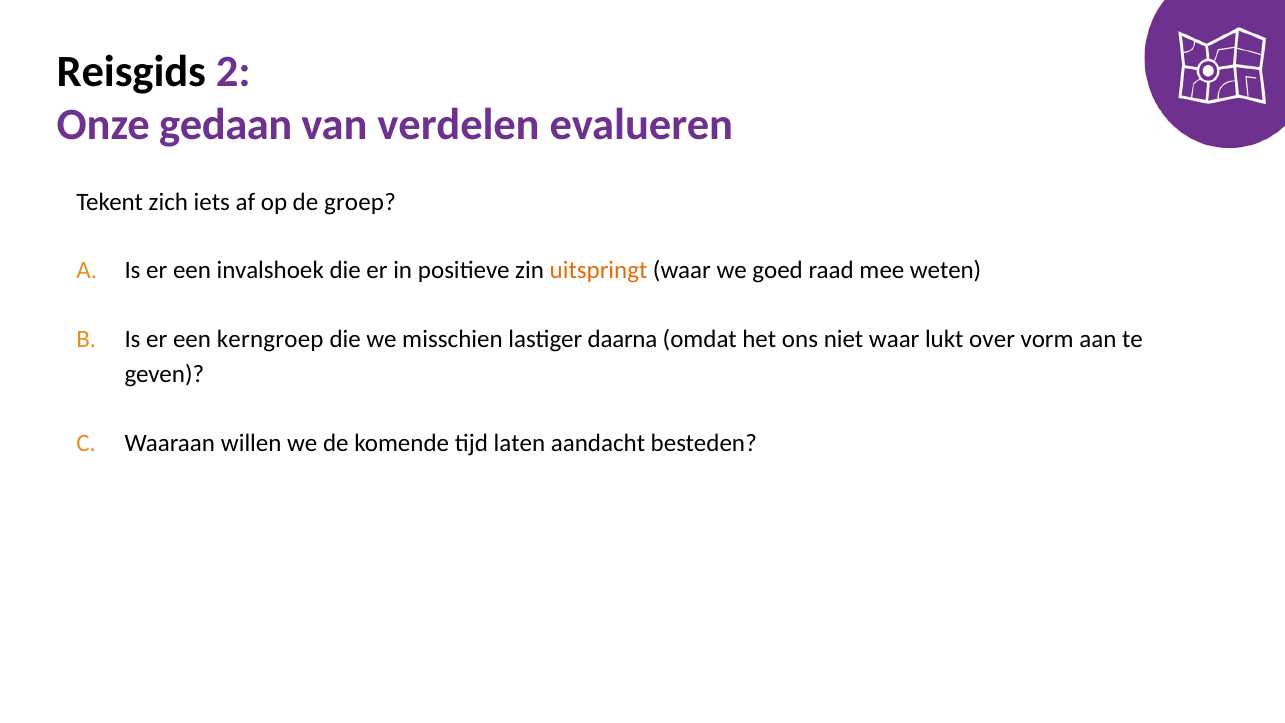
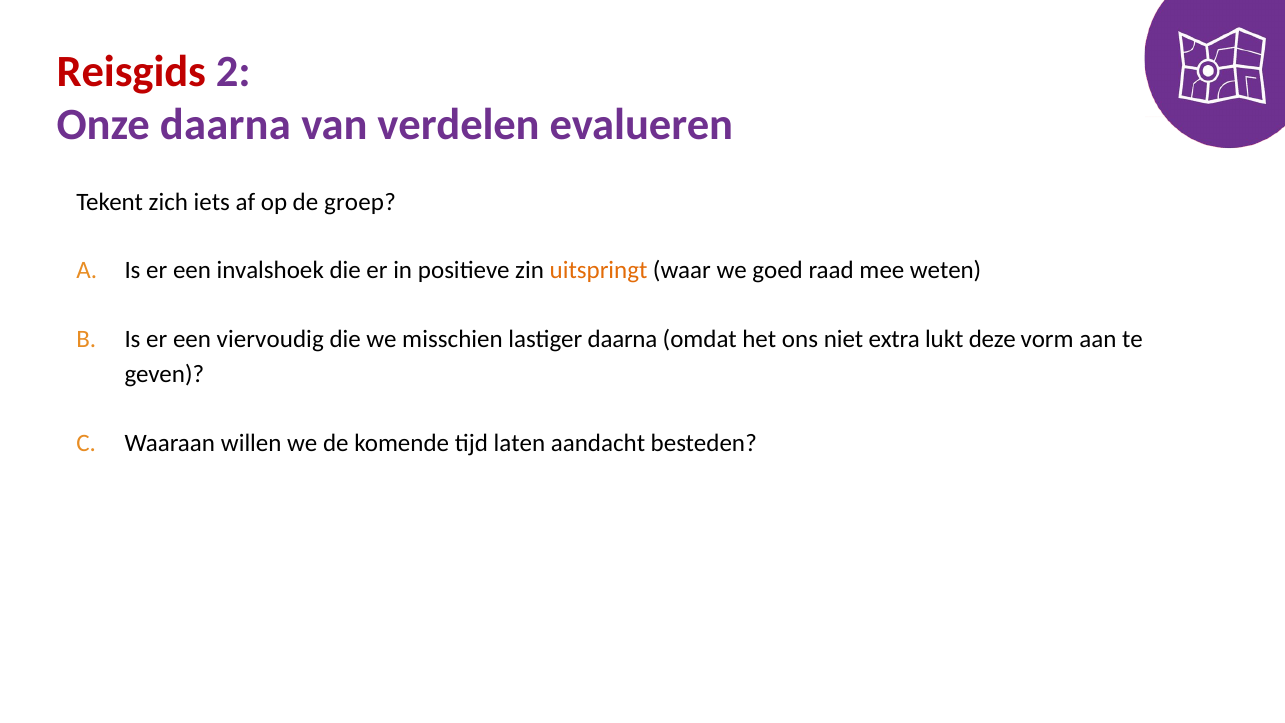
Reisgids colour: black -> red (131, 72)
Onze gedaan: gedaan -> daarna (225, 125)
kerngroep: kerngroep -> viervoudig (270, 340)
niet waar: waar -> extra (894, 340)
over: over -> deze (992, 340)
